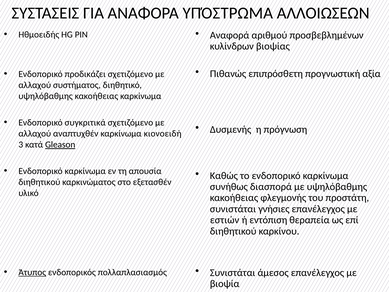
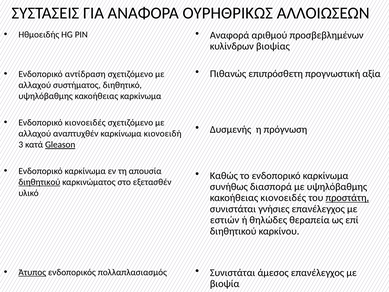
ΥΠΌΣΤΡΩΜΑ: ΥΠΌΣΤΡΩΜΑ -> ΟΥΡΗΘΡΙΚΩΣ (228, 13)
προδικάζει: προδικάζει -> αντίδραση (85, 74)
Ενδοπορικό συγκριτικά: συγκριτικά -> κιονοειδές (85, 122)
διηθητικού underline: none -> present (39, 182)
κακοήθειας φλεγμονής: φλεγμονής -> κιονοειδές (283, 198)
προστάτη underline: none -> present (347, 198)
εντόπιση: εντόπιση -> θηλώδες (268, 220)
